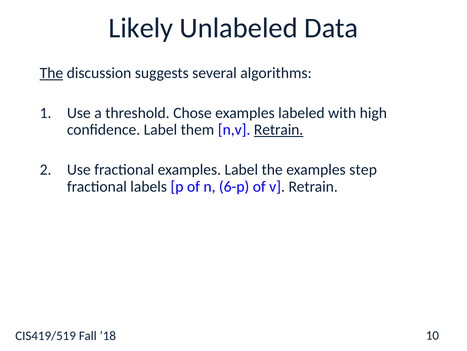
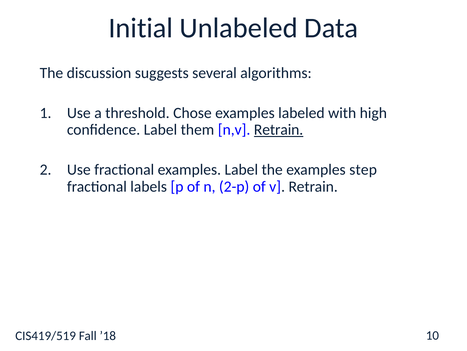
Likely: Likely -> Initial (141, 28)
The underline: present -> none (51, 73)
6-p: 6-p -> 2-p (234, 186)
